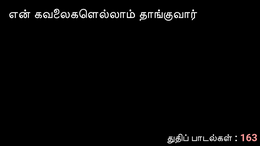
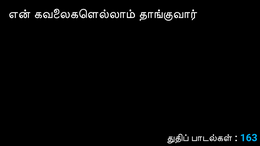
163 colour: pink -> light blue (249, 138)
